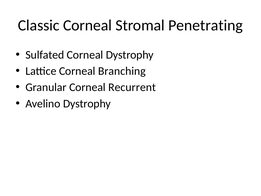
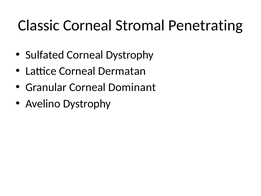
Branching: Branching -> Dermatan (122, 71)
Recurrent: Recurrent -> Dominant (132, 87)
